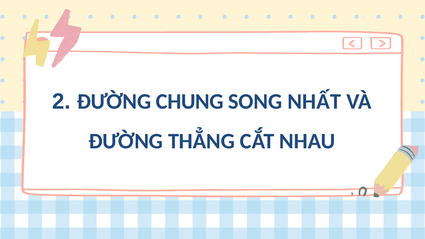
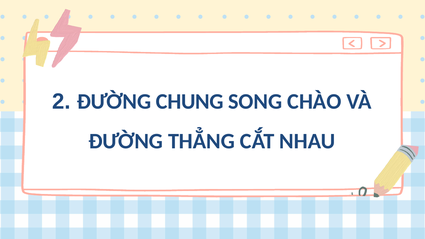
NHẤT: NHẤT -> CHÀO (314, 101)
